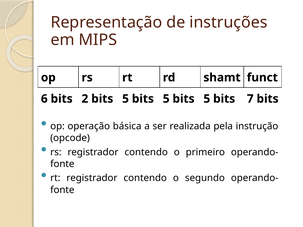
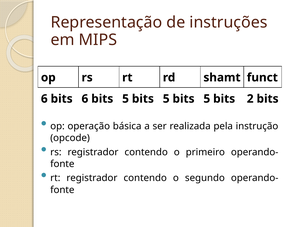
bits 2: 2 -> 6 (85, 99)
7: 7 -> 2 (250, 99)
